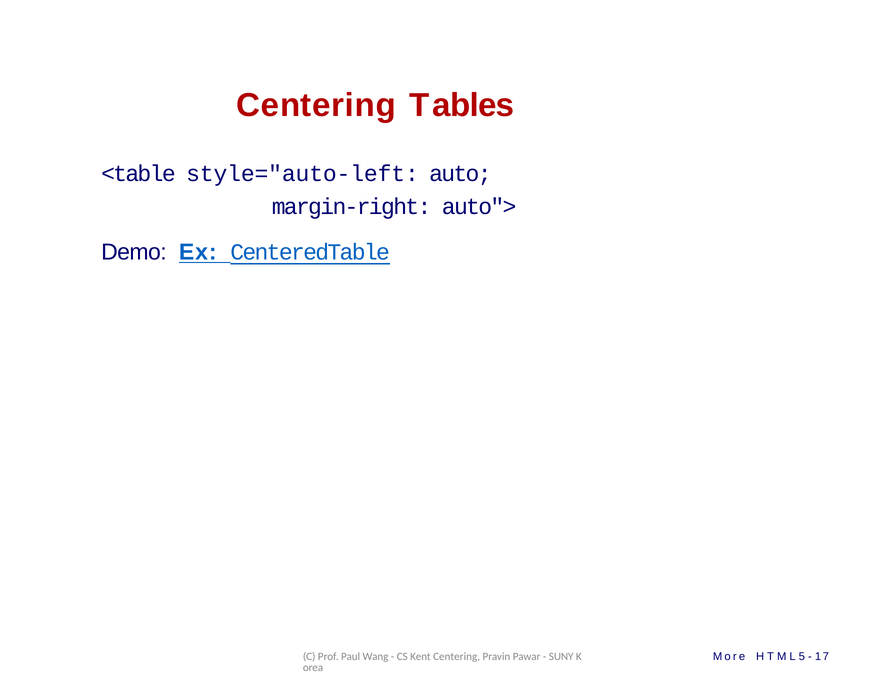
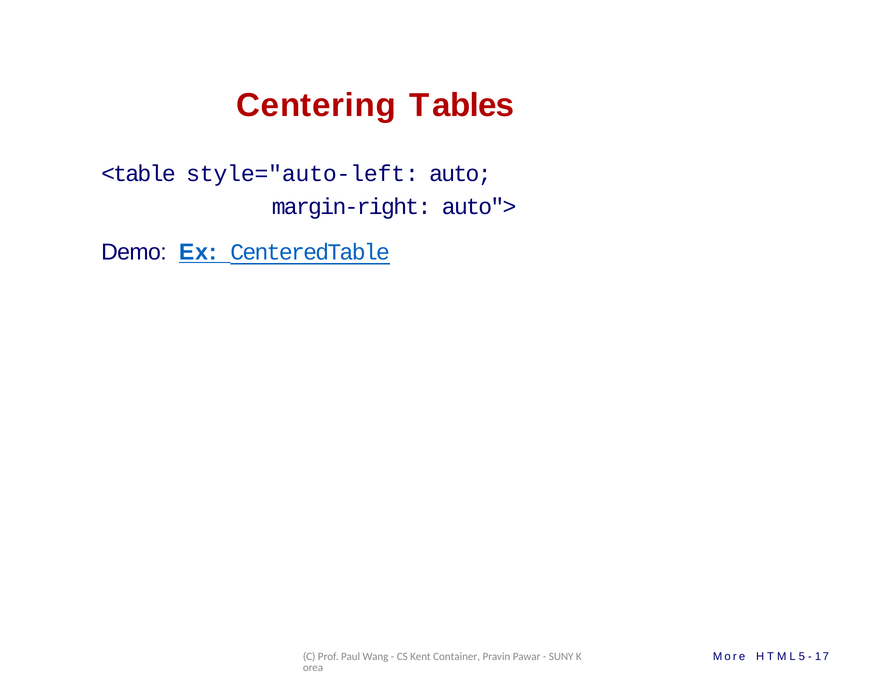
Kent Centering: Centering -> Container (457, 656)
